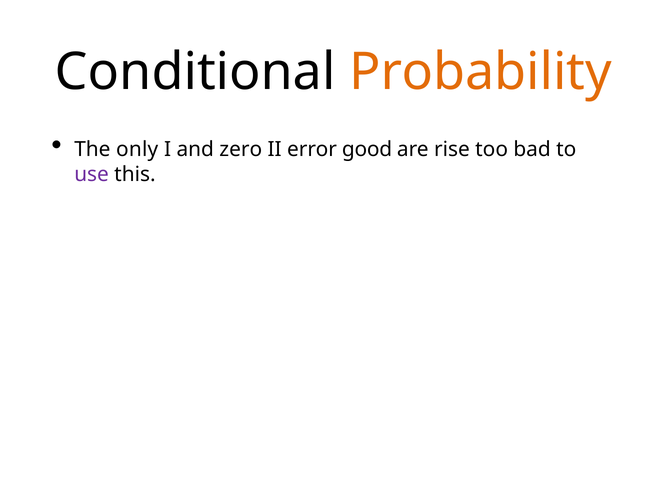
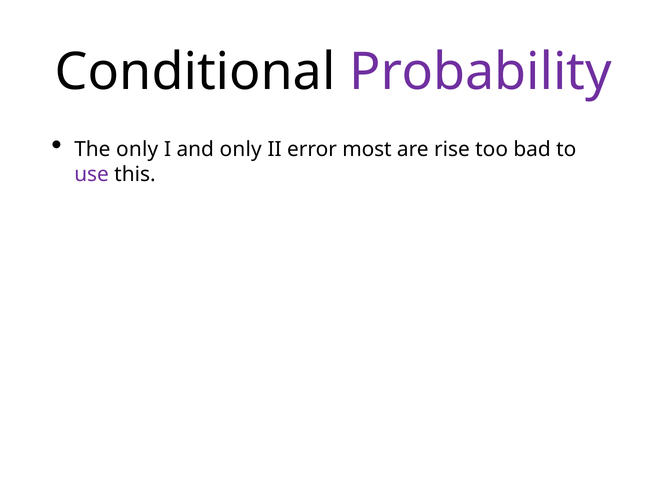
Probability colour: orange -> purple (480, 72)
and zero: zero -> only (241, 149)
good: good -> most (367, 149)
